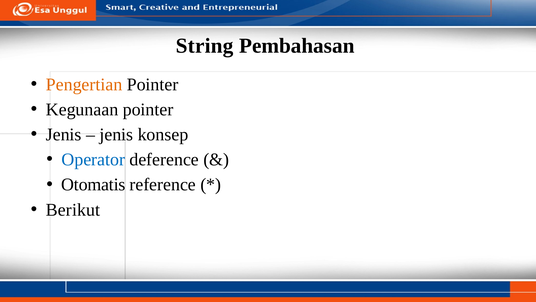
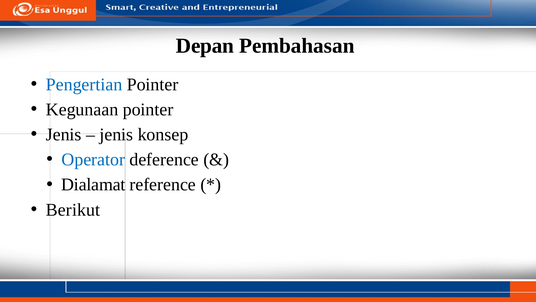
String: String -> Depan (205, 46)
Pengertian colour: orange -> blue (84, 84)
Otomatis: Otomatis -> Dialamat (93, 184)
